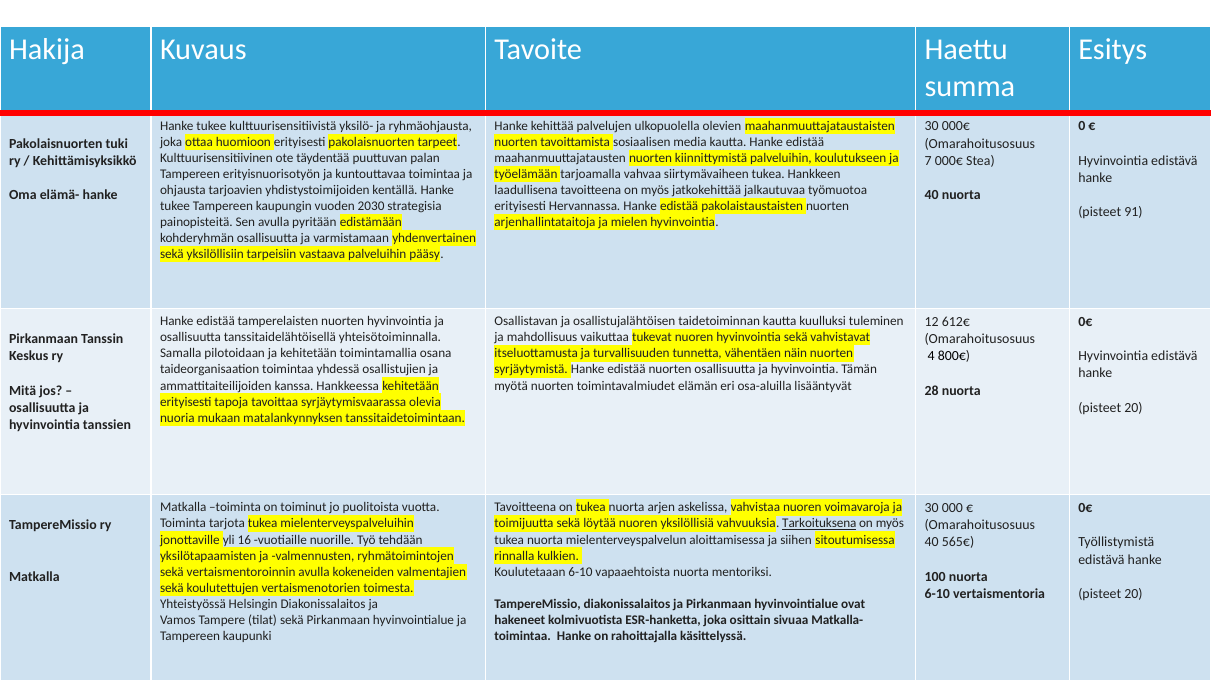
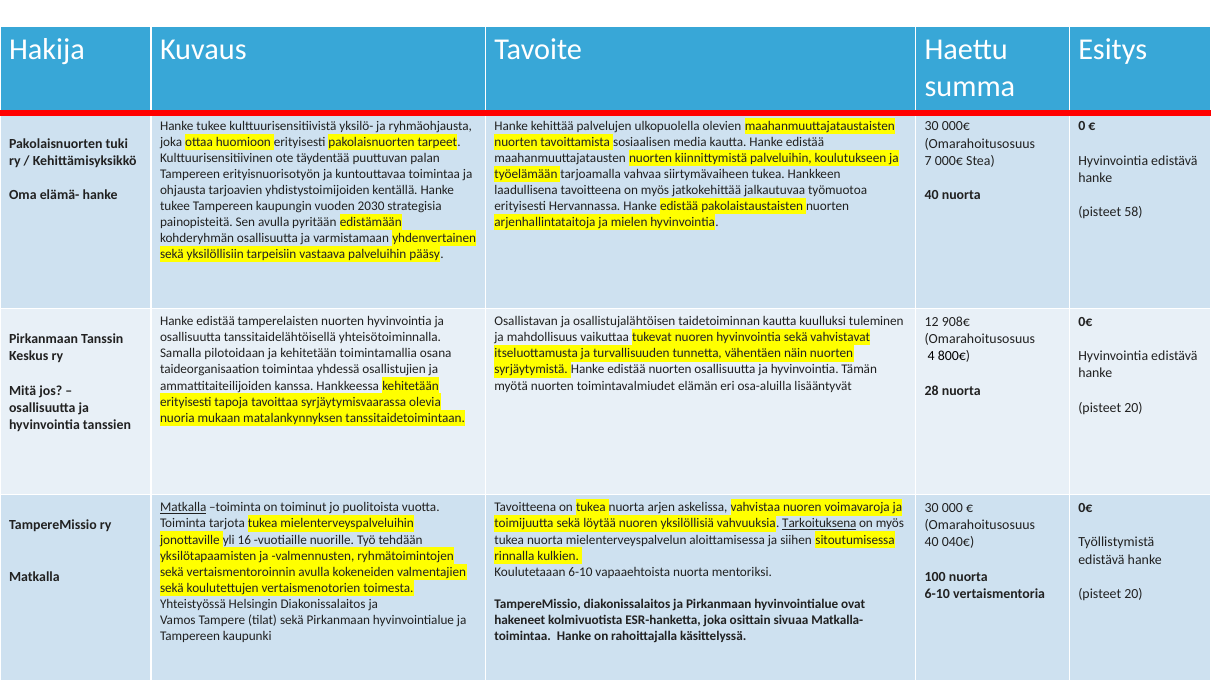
91: 91 -> 58 (1133, 212)
612€: 612€ -> 908€ (956, 322)
Matkalla underline: none -> present (183, 508)
565€: 565€ -> 040€ (958, 543)
